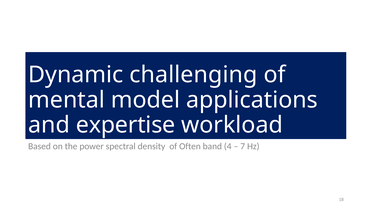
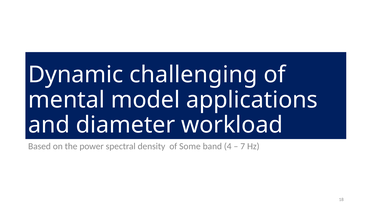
expertise: expertise -> diameter (126, 125)
Often: Often -> Some (190, 146)
